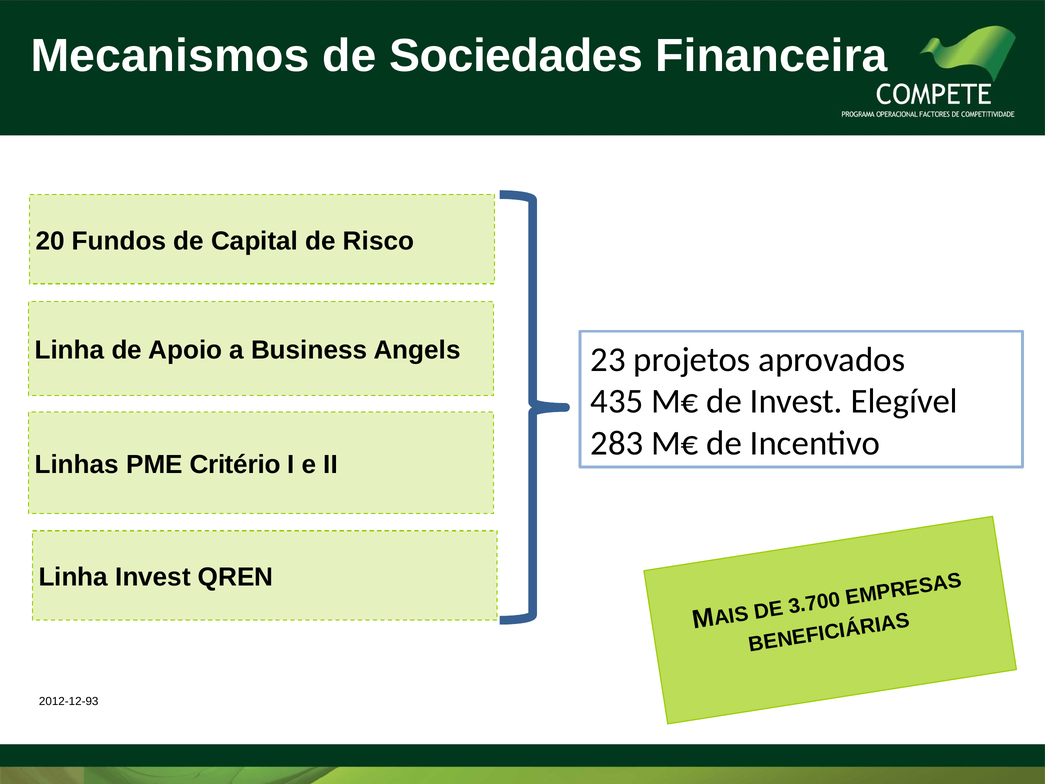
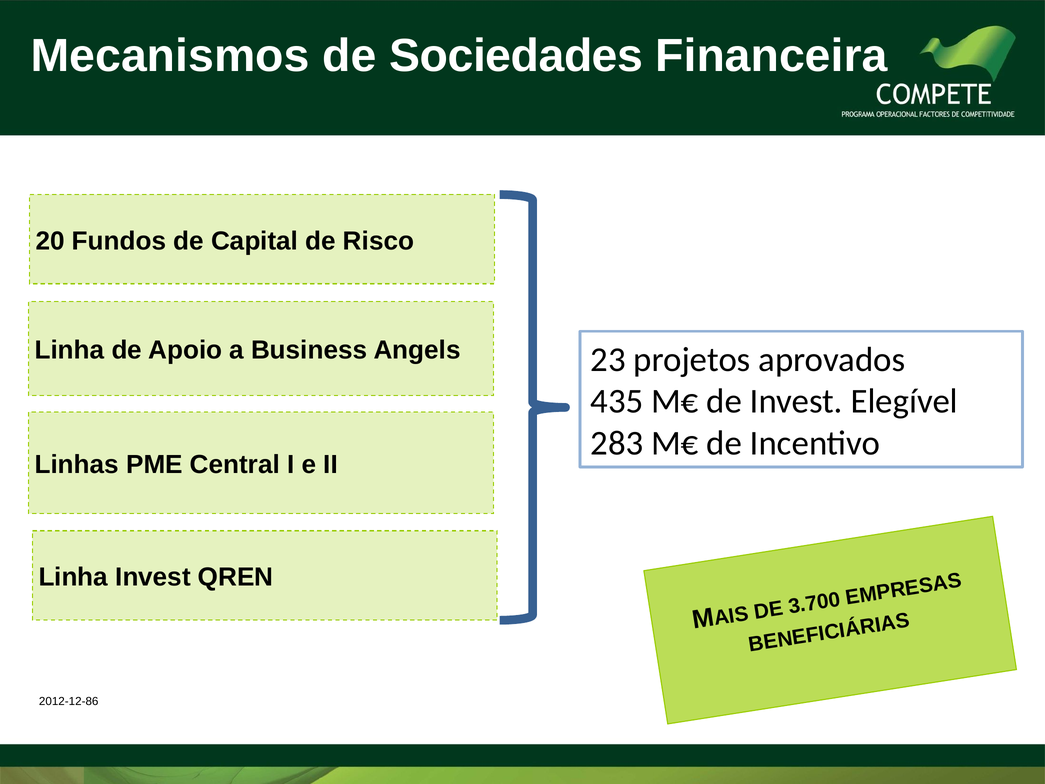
Critério: Critério -> Central (235, 464)
2012-12-93: 2012-12-93 -> 2012-12-86 (69, 701)
